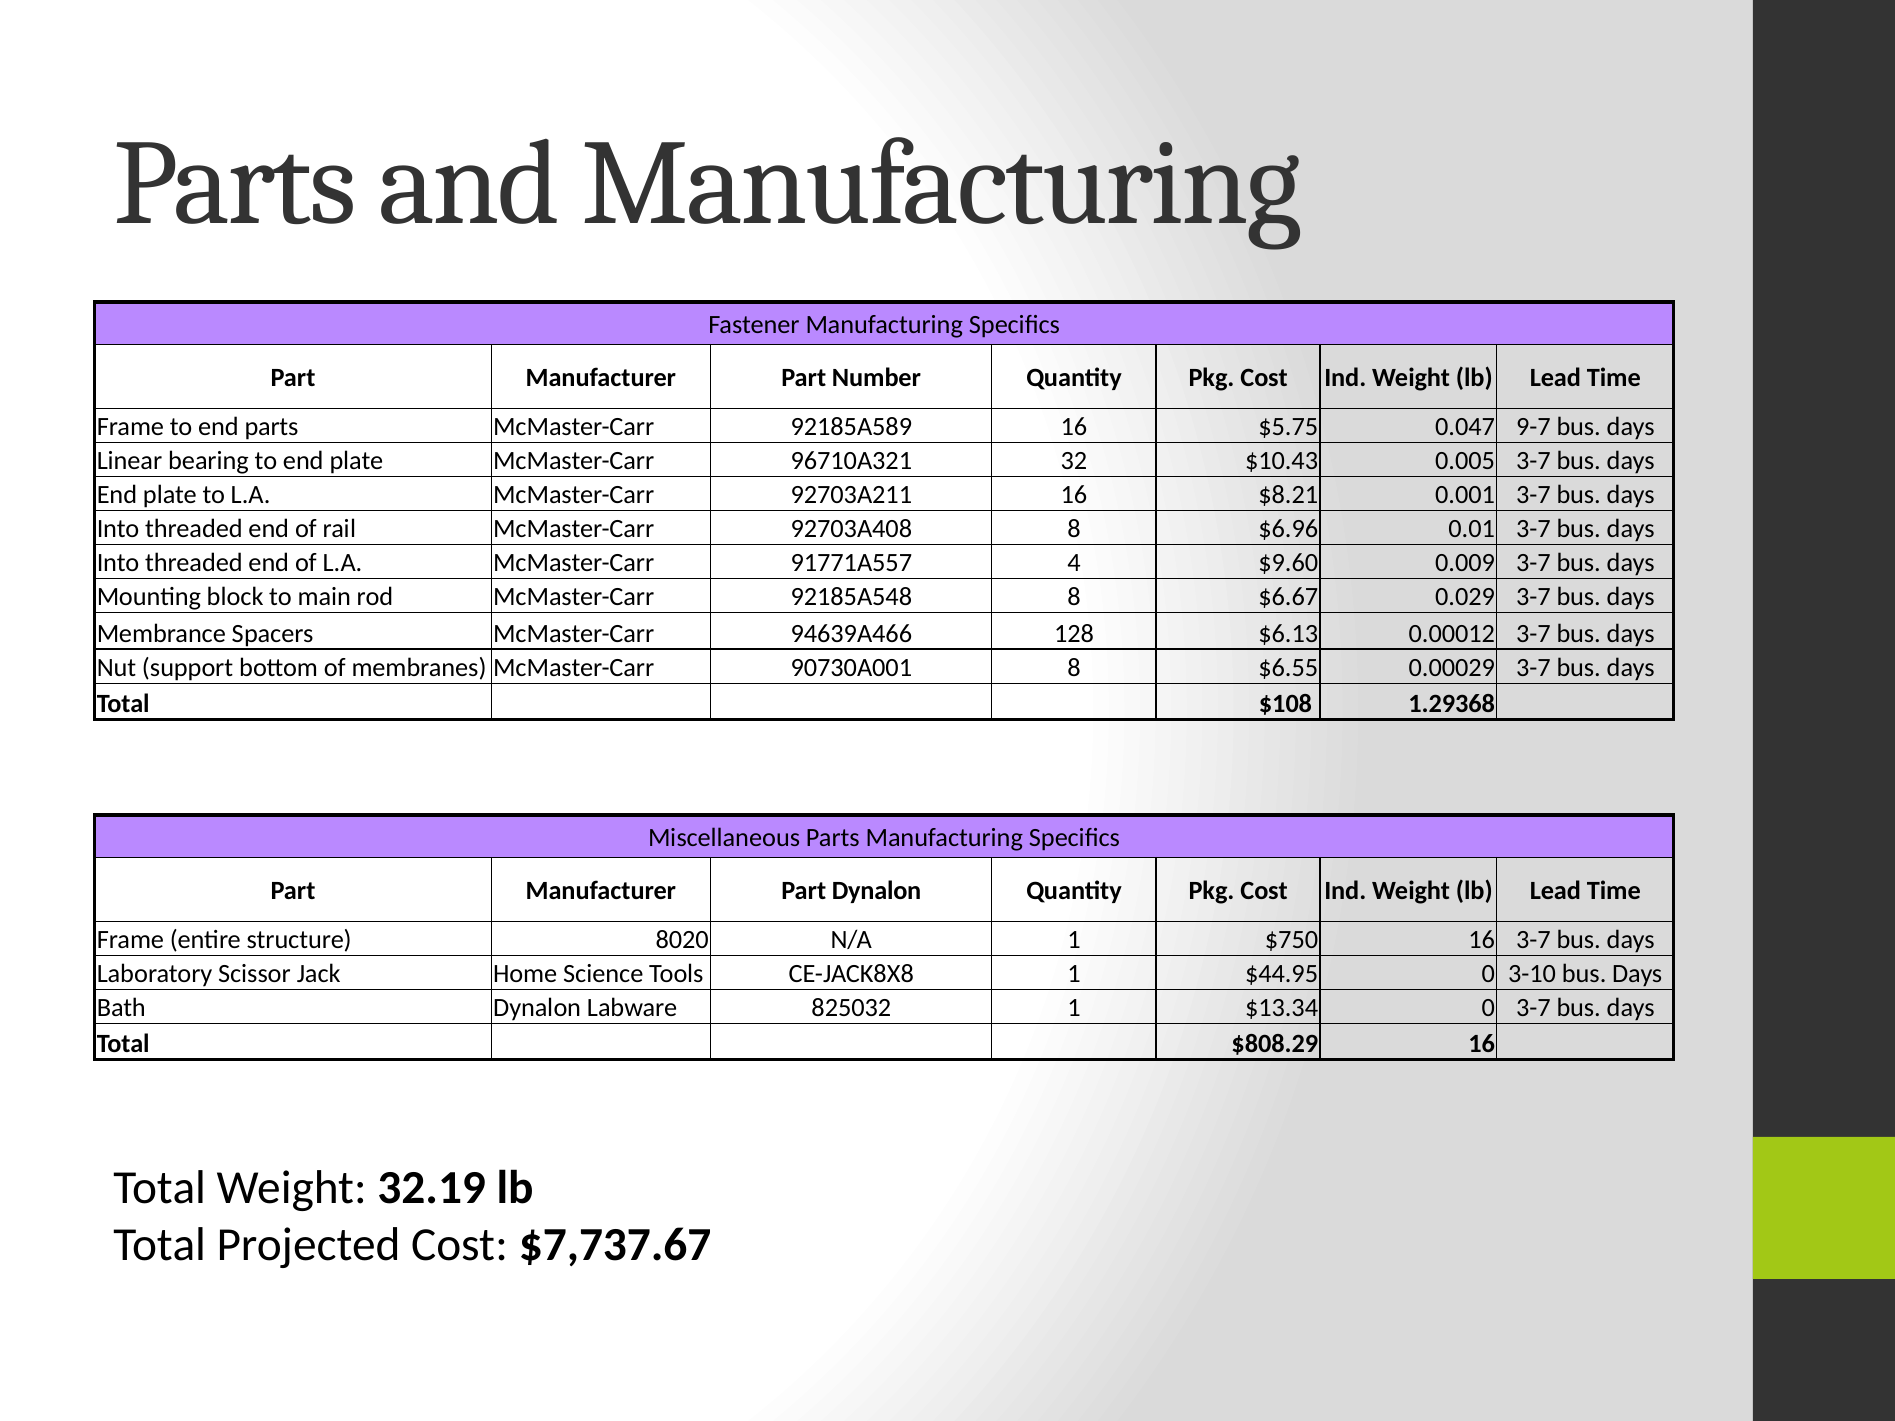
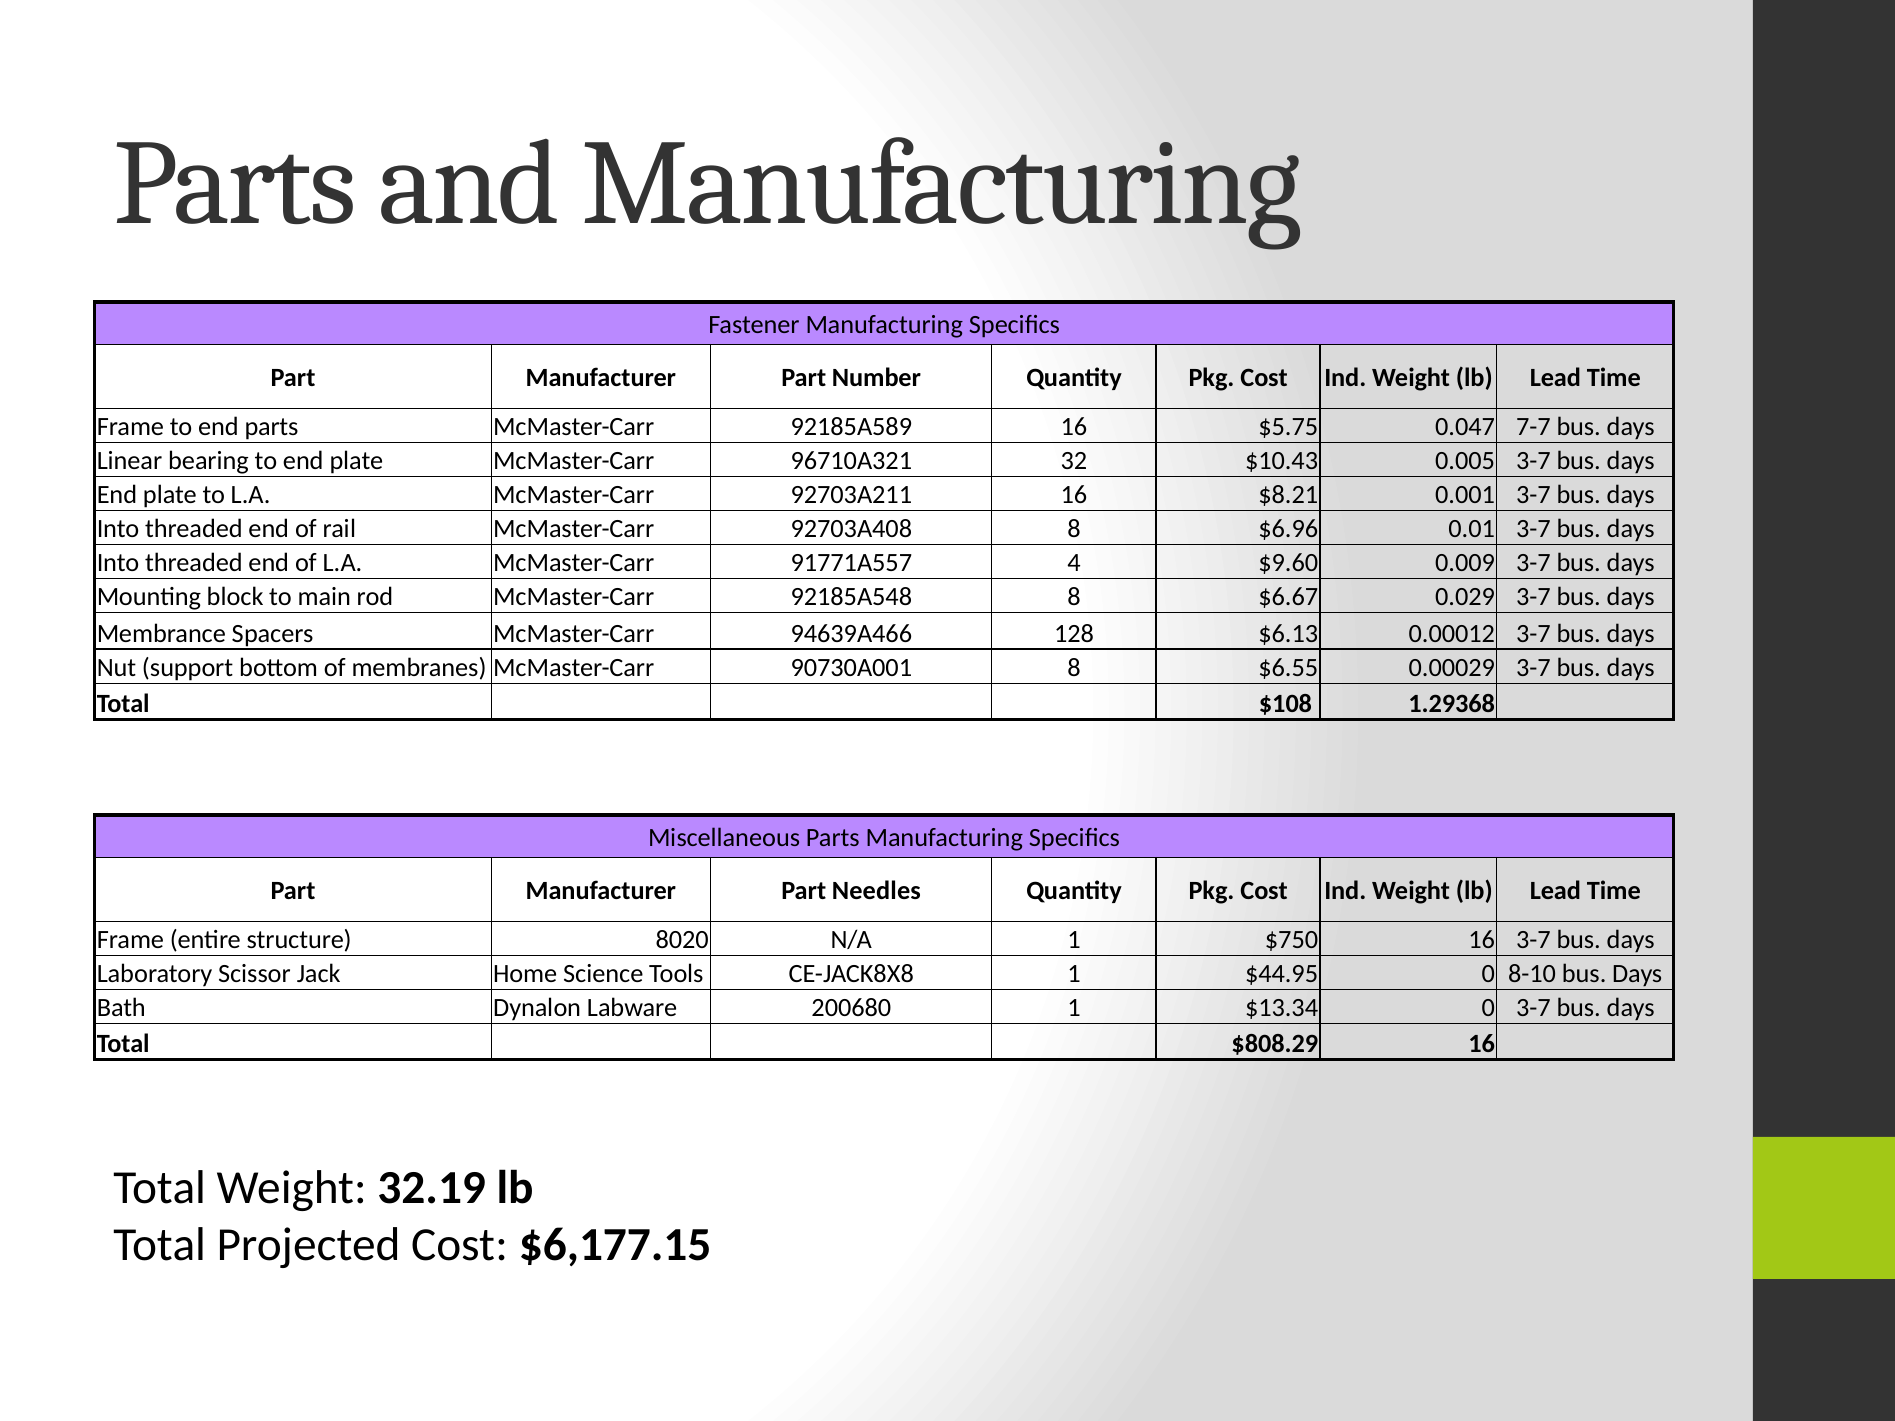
9-7: 9-7 -> 7-7 (1533, 427)
Part Dynalon: Dynalon -> Needles (876, 891)
3-10: 3-10 -> 8-10 (1532, 974)
825032: 825032 -> 200680 (851, 1008)
$7,737.67: $7,737.67 -> $6,177.15 (615, 1245)
